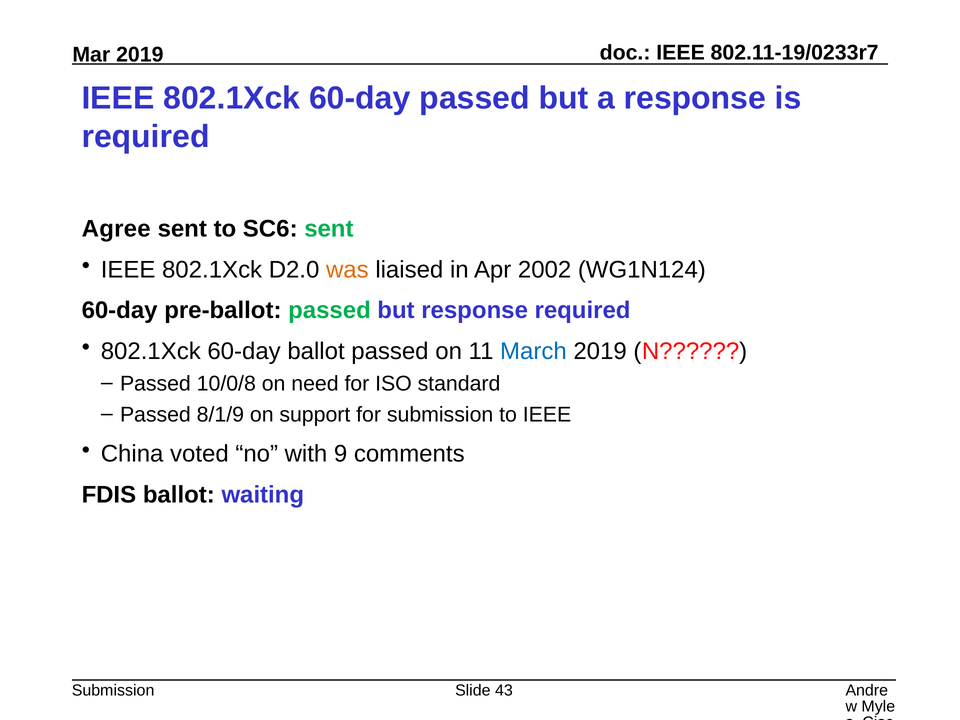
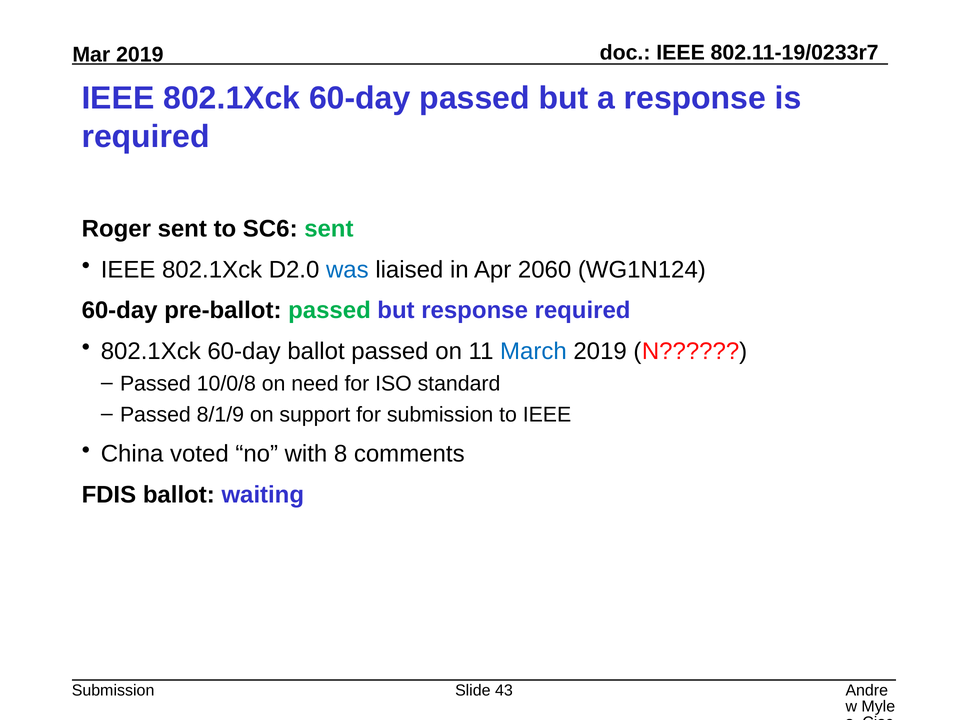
Agree: Agree -> Roger (116, 229)
was colour: orange -> blue (347, 270)
2002: 2002 -> 2060 (545, 270)
9: 9 -> 8 (341, 454)
